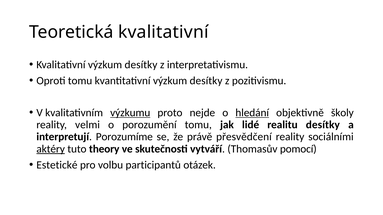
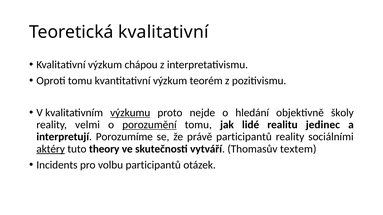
Kvalitativní výzkum desítky: desítky -> chápou (141, 65)
kvantitativní výzkum desítky: desítky -> teorém (206, 81)
hledání underline: present -> none (252, 113)
porozumění underline: none -> present (149, 125)
realitu desítky: desítky -> jedinec (323, 125)
právě přesvědčení: přesvědčení -> participantů (244, 137)
pomocí: pomocí -> textem (298, 149)
Estetické: Estetické -> Incidents (57, 165)
